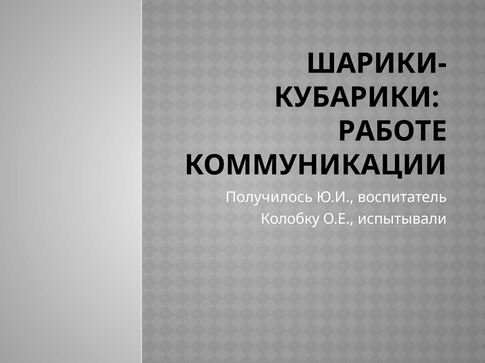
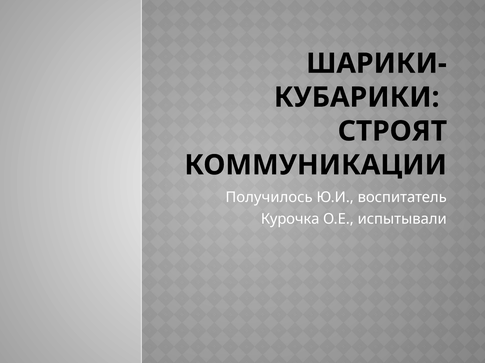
РАБОТЕ: РАБОТЕ -> СТРОЯТ (392, 131)
Колобку: Колобку -> Курочка (290, 220)
